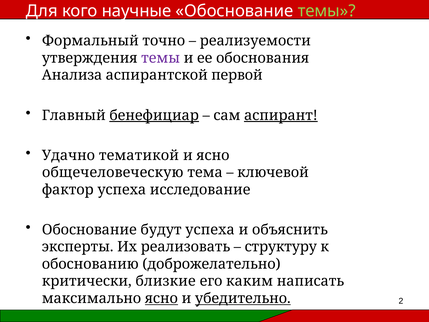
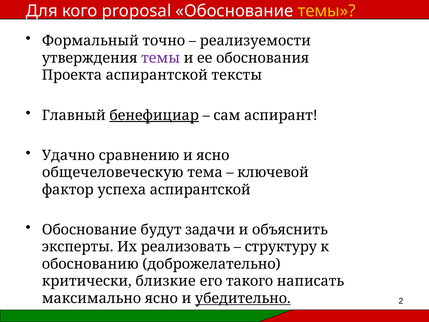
научные: научные -> proposal (137, 11)
темы colour: light green -> yellow (327, 11)
Анализа: Анализа -> Проекта (72, 75)
первой: первой -> тексты (237, 75)
аспирант underline: present -> none (281, 115)
тематикой: тематикой -> сравнению (139, 155)
успеха исследование: исследование -> аспирантской (200, 190)
будут успеха: успеха -> задачи (210, 230)
каким: каким -> такого (250, 281)
ясно underline: present -> none (161, 298)
